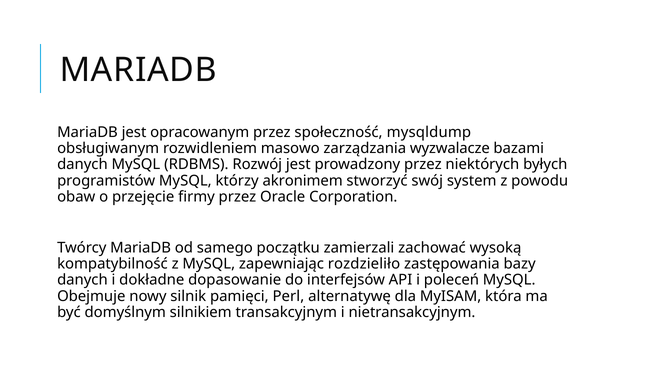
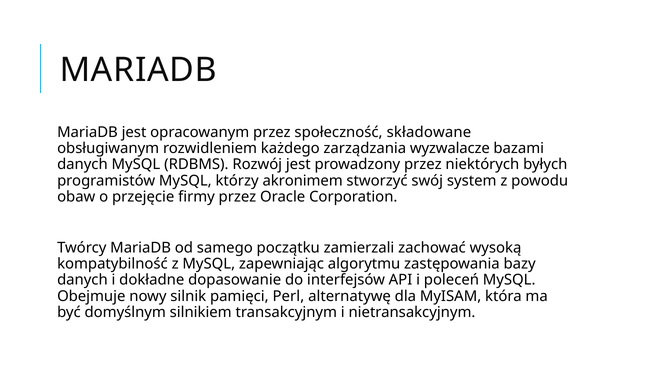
mysqldump: mysqldump -> składowane (429, 132)
masowo: masowo -> każdego (290, 149)
rozdzieliło: rozdzieliło -> algorytmu (364, 264)
